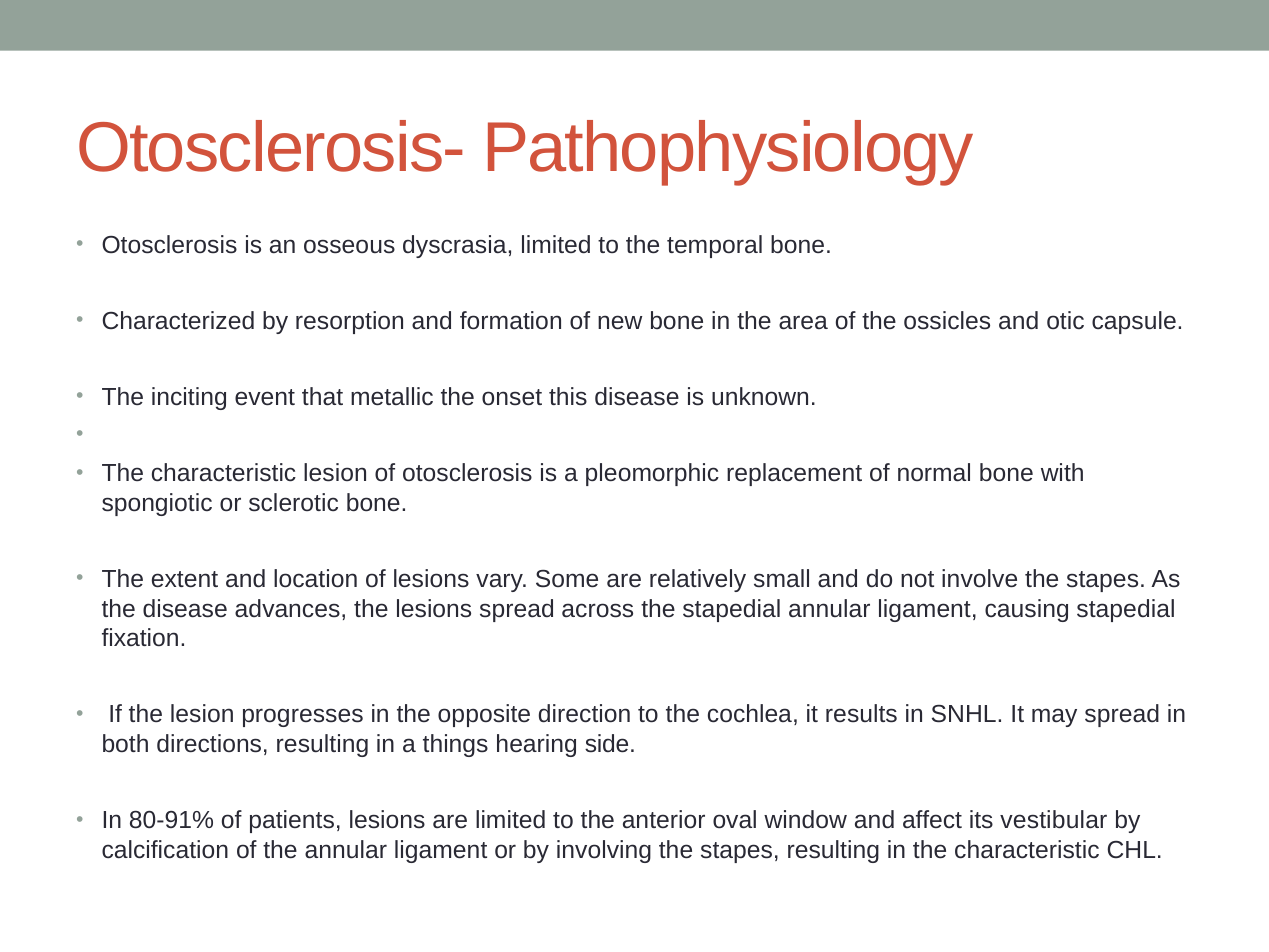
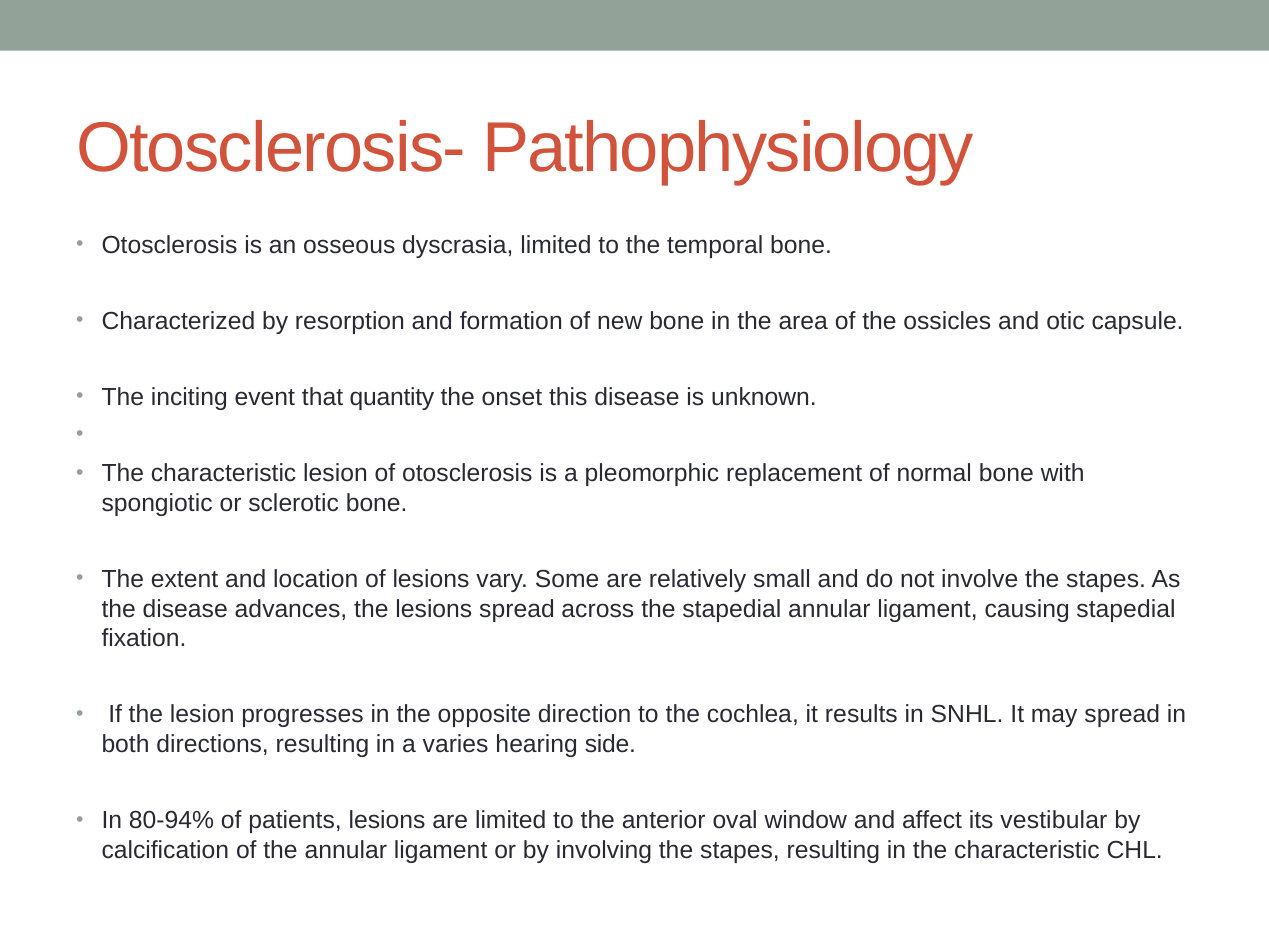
metallic: metallic -> quantity (392, 397)
things: things -> varies (456, 744)
80-91%: 80-91% -> 80-94% (171, 820)
